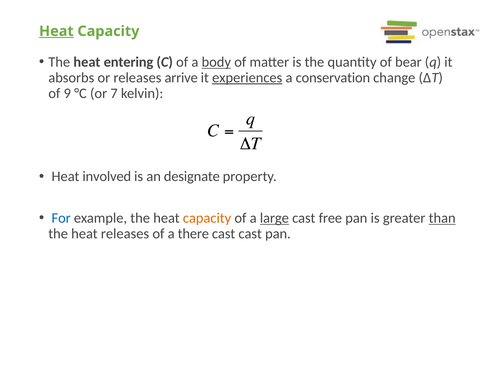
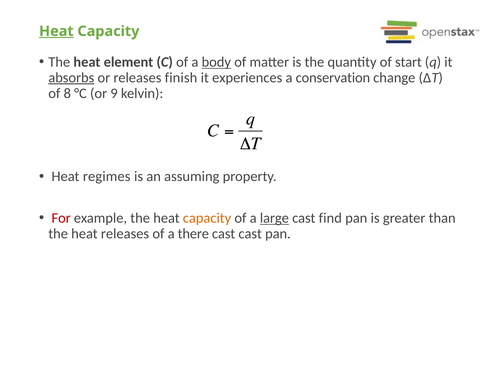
entering: entering -> element (128, 62)
bear: bear -> start (408, 62)
absorbs underline: none -> present (71, 78)
arrive: arrive -> finish (181, 78)
experiences underline: present -> none (247, 78)
9: 9 -> 8 (67, 93)
7: 7 -> 9 (114, 93)
involved: involved -> regimes (107, 176)
designate: designate -> assuming (192, 176)
For colour: blue -> red (61, 218)
free: free -> find (330, 218)
than underline: present -> none (442, 218)
